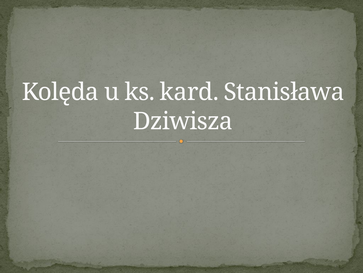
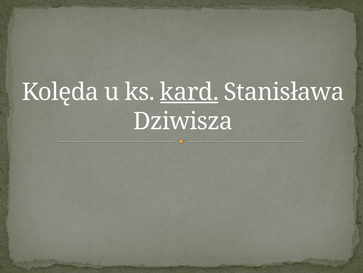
kard underline: none -> present (189, 92)
